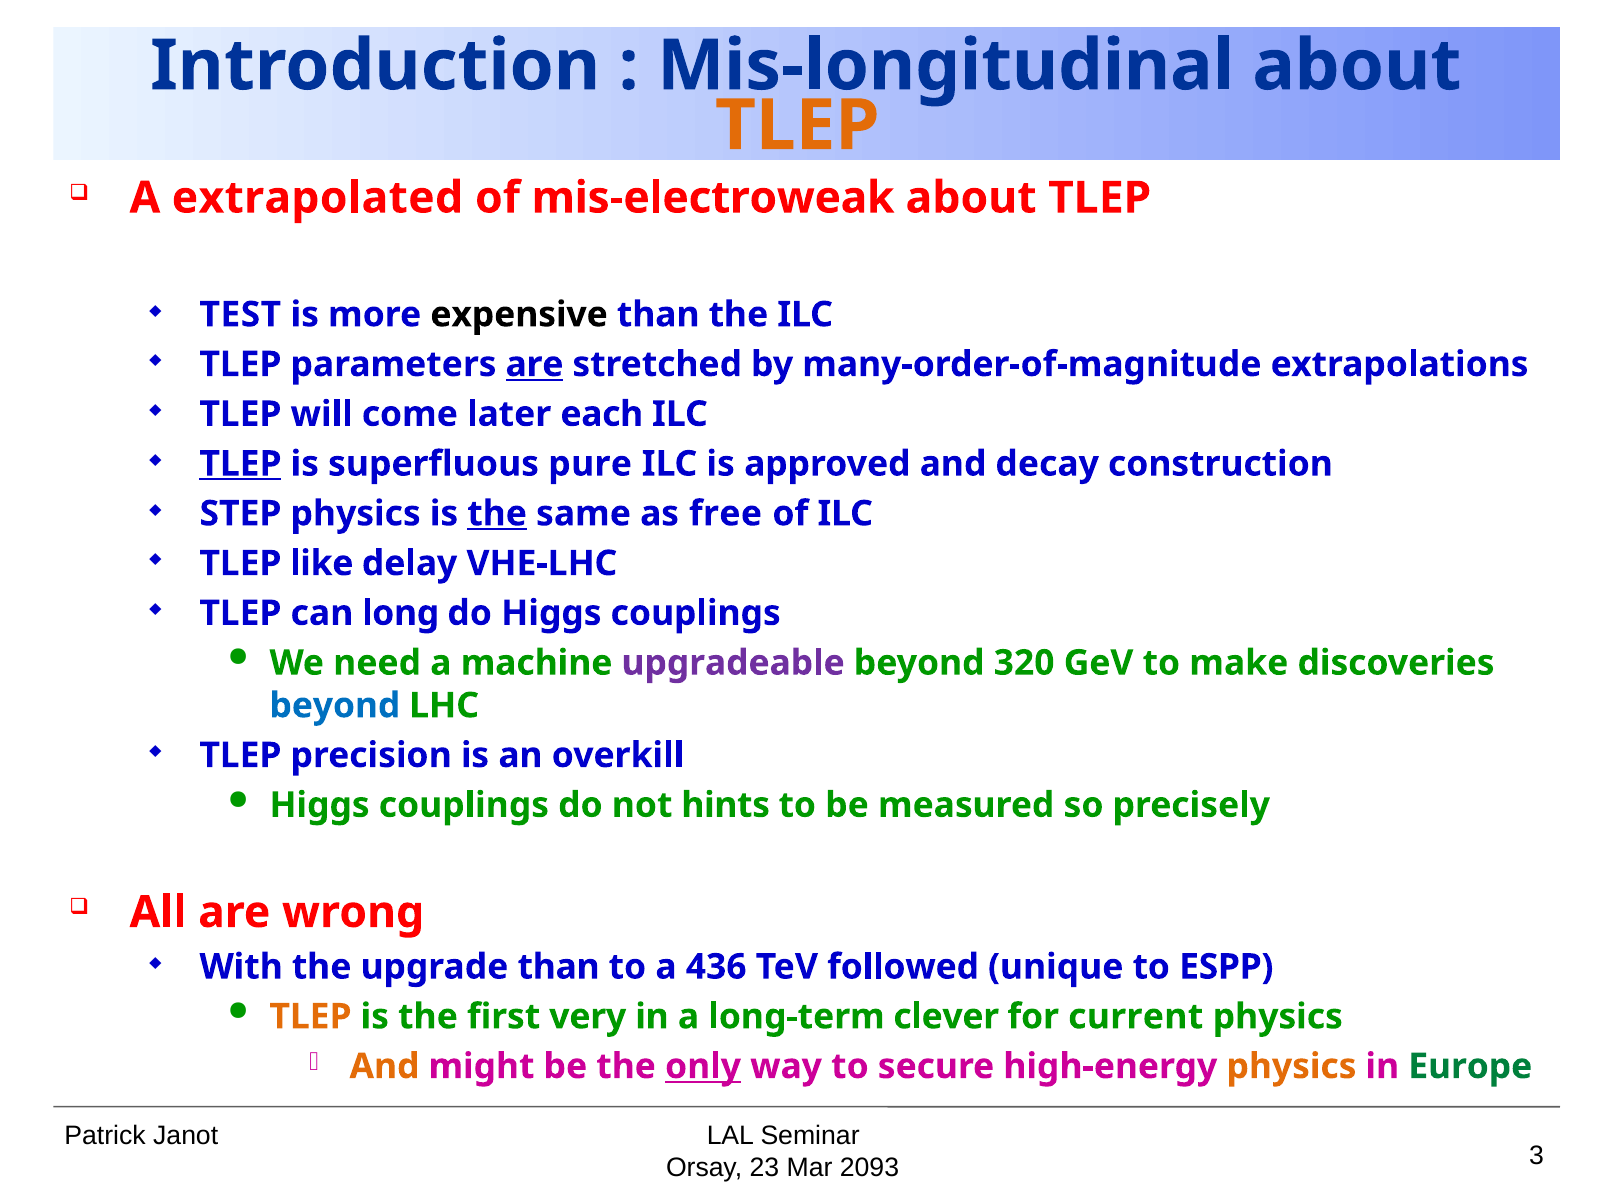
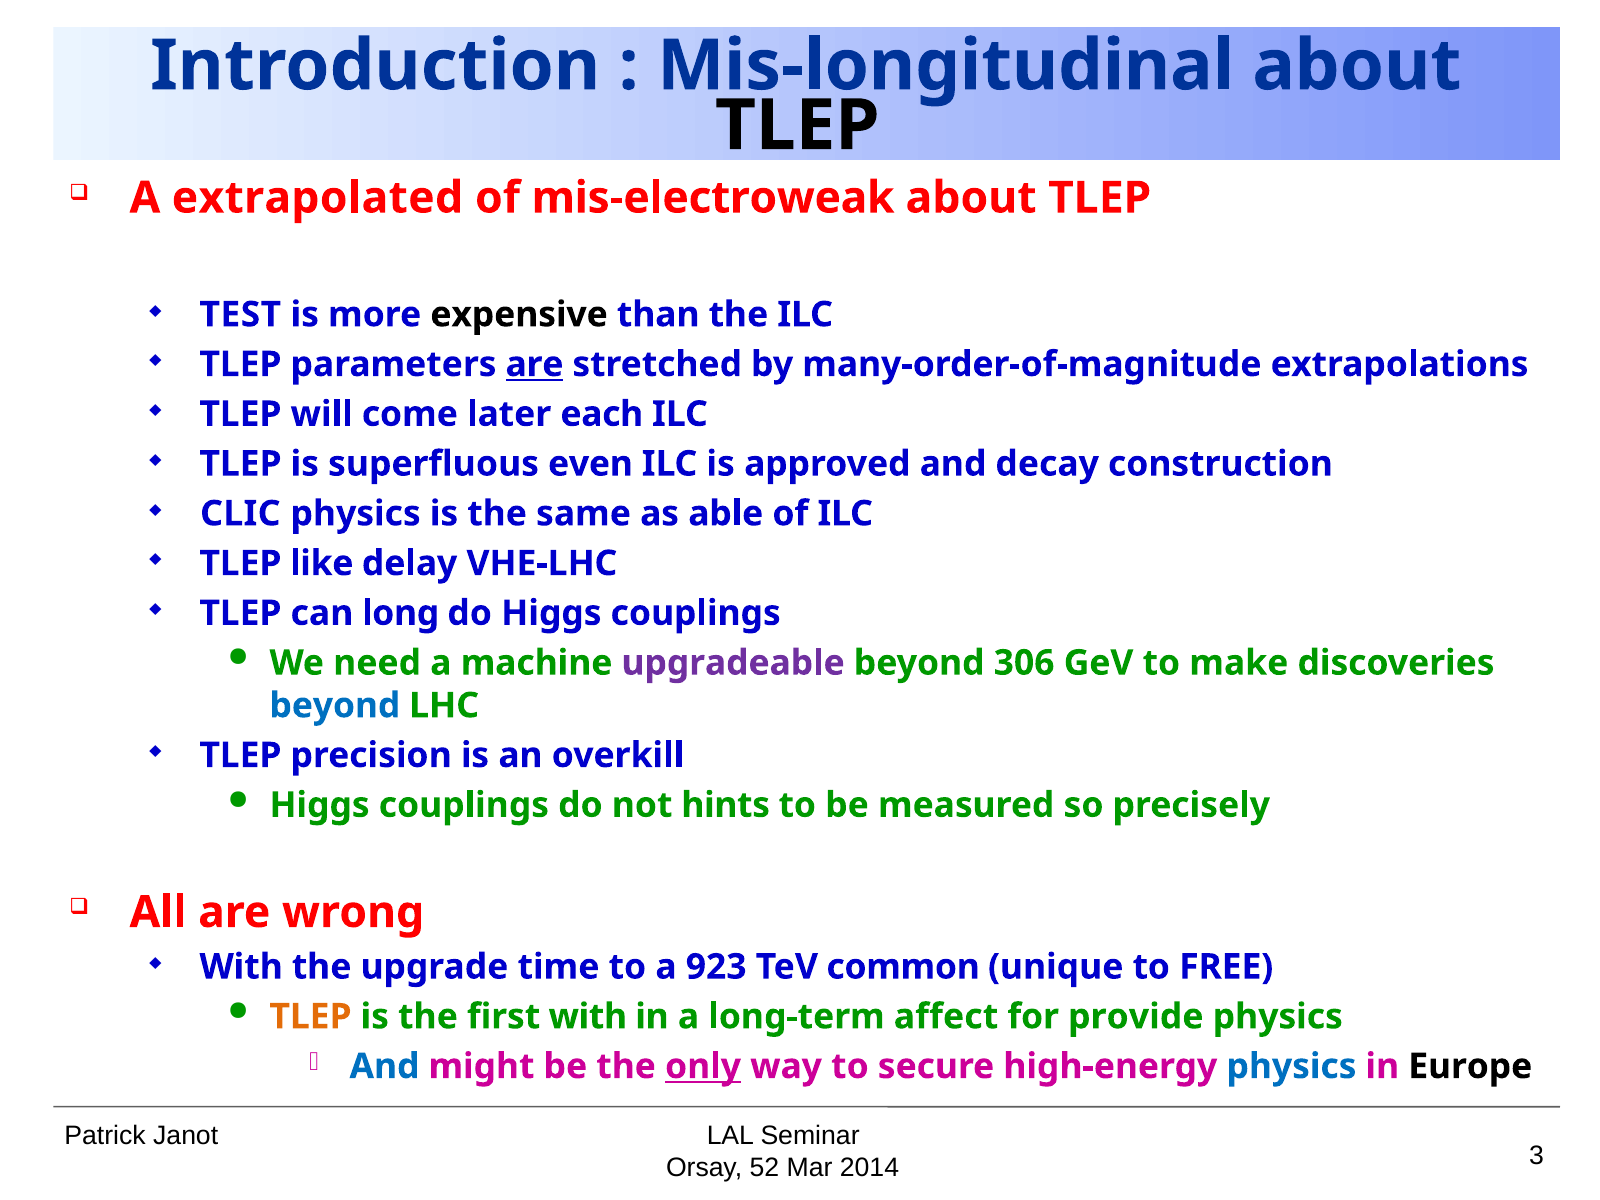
TLEP colour: orange -> black (797, 126)
TLEP underline: present -> none (241, 464)
pure: pure -> even (590, 464)
STEP: STEP -> CLIC (240, 514)
the underline: present -> none (497, 514)
free: free -> able (726, 514)
320: 320 -> 306 (1024, 663)
upgrade than: than -> time (558, 967)
436: 436 -> 923 (716, 967)
followed: followed -> common (903, 967)
ESPP: ESPP -> FREE (1226, 967)
first very: very -> with (588, 1017)
clever: clever -> affect (946, 1017)
current: current -> provide (1136, 1017)
And colour: orange -> blue (384, 1066)
physics colour: orange -> blue (1292, 1066)
Europe colour: green -> black (1470, 1066)
23: 23 -> 52 (764, 1167)
2093: 2093 -> 2014 (869, 1167)
